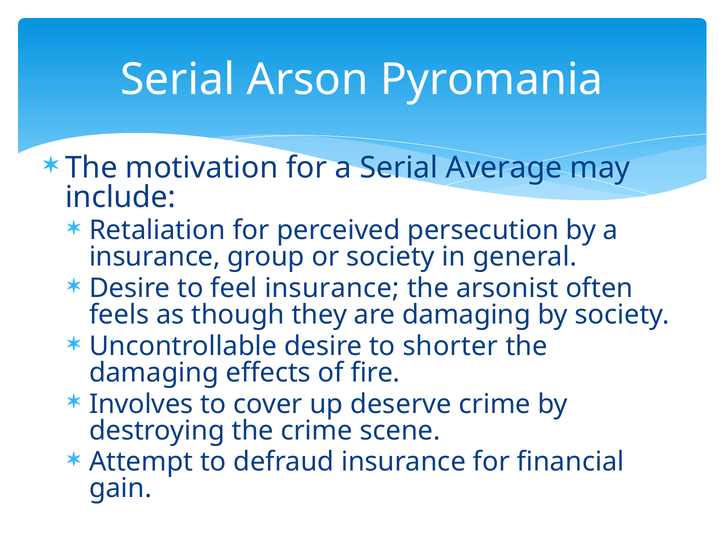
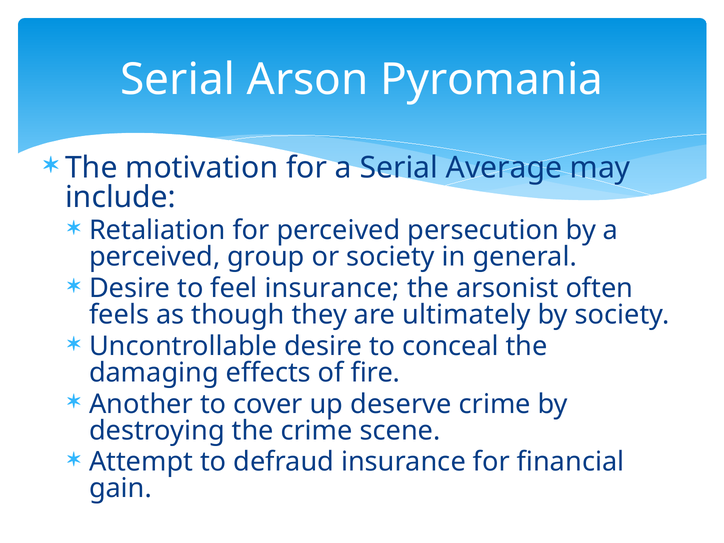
insurance: insurance -> perceived (155, 257)
are damaging: damaging -> ultimately (466, 315)
shorter: shorter -> conceal (451, 346)
Involves: Involves -> Another (141, 404)
